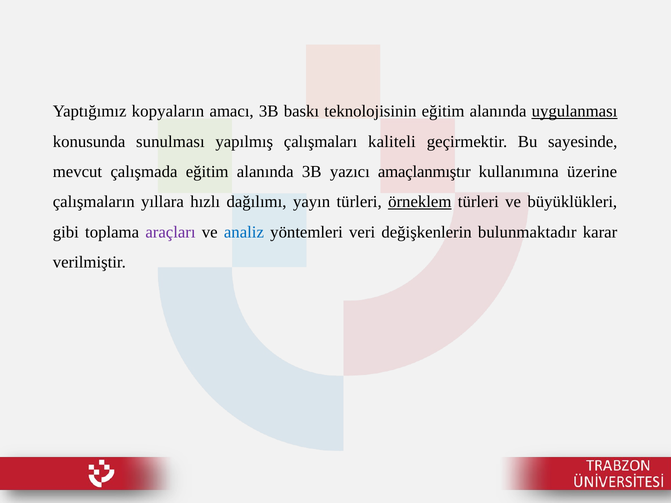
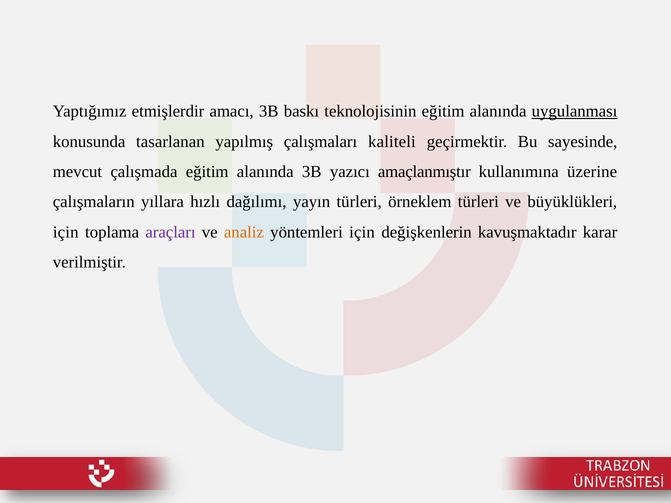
kopyaların: kopyaların -> etmişlerdir (168, 111)
sunulması: sunulması -> tasarlanan (170, 142)
örneklem underline: present -> none (420, 202)
gibi: gibi -> için (66, 232)
analiz colour: blue -> orange (244, 232)
yöntemleri veri: veri -> için (362, 232)
bulunmaktadır: bulunmaktadır -> kavuşmaktadır (527, 232)
